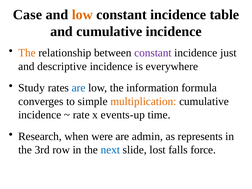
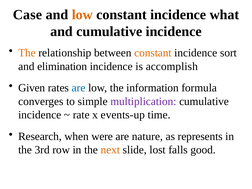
table: table -> what (224, 15)
constant colour: purple -> orange (153, 53)
just: just -> sort (229, 53)
descriptive: descriptive -> elimination (62, 66)
everywhere: everywhere -> accomplish (172, 66)
Study: Study -> Given (32, 88)
multiplication colour: orange -> purple (143, 101)
admin: admin -> nature (147, 136)
next colour: blue -> orange (110, 150)
force: force -> good (203, 150)
